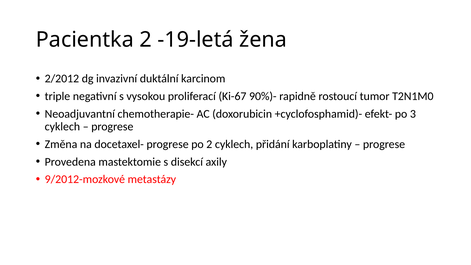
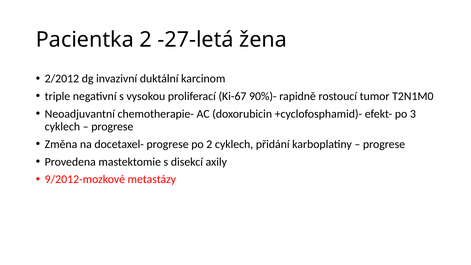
-19-letá: -19-letá -> -27-letá (196, 40)
